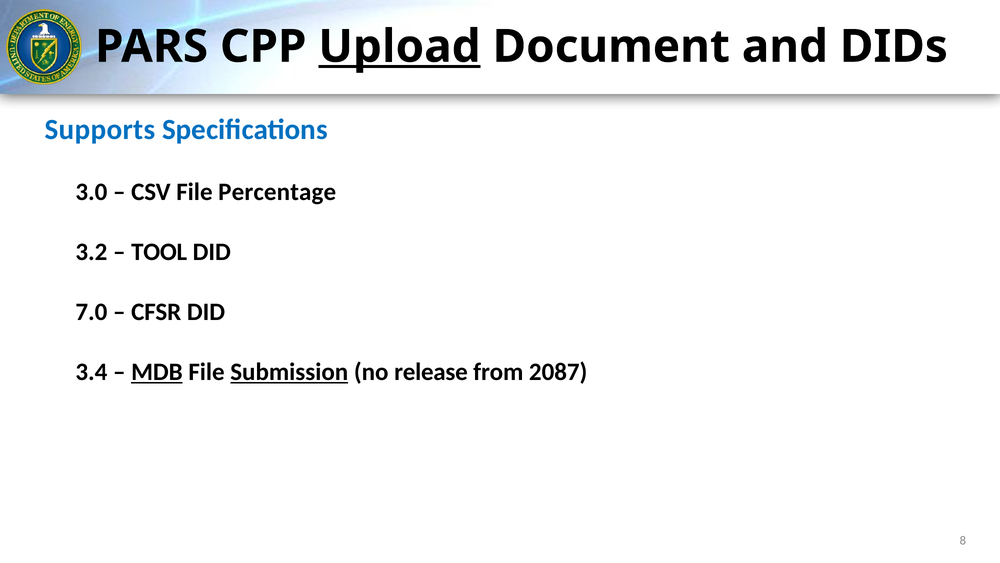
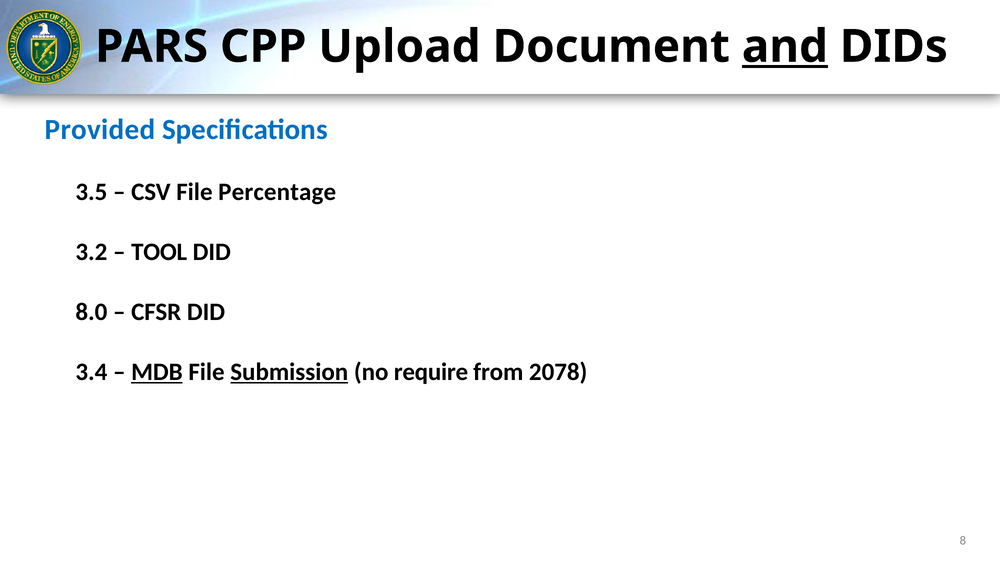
Upload underline: present -> none (399, 47)
and underline: none -> present (785, 47)
Supports: Supports -> Provided (100, 130)
3.0: 3.0 -> 3.5 (91, 192)
7.0: 7.0 -> 8.0 (91, 312)
release: release -> require (431, 372)
2087: 2087 -> 2078 (558, 372)
